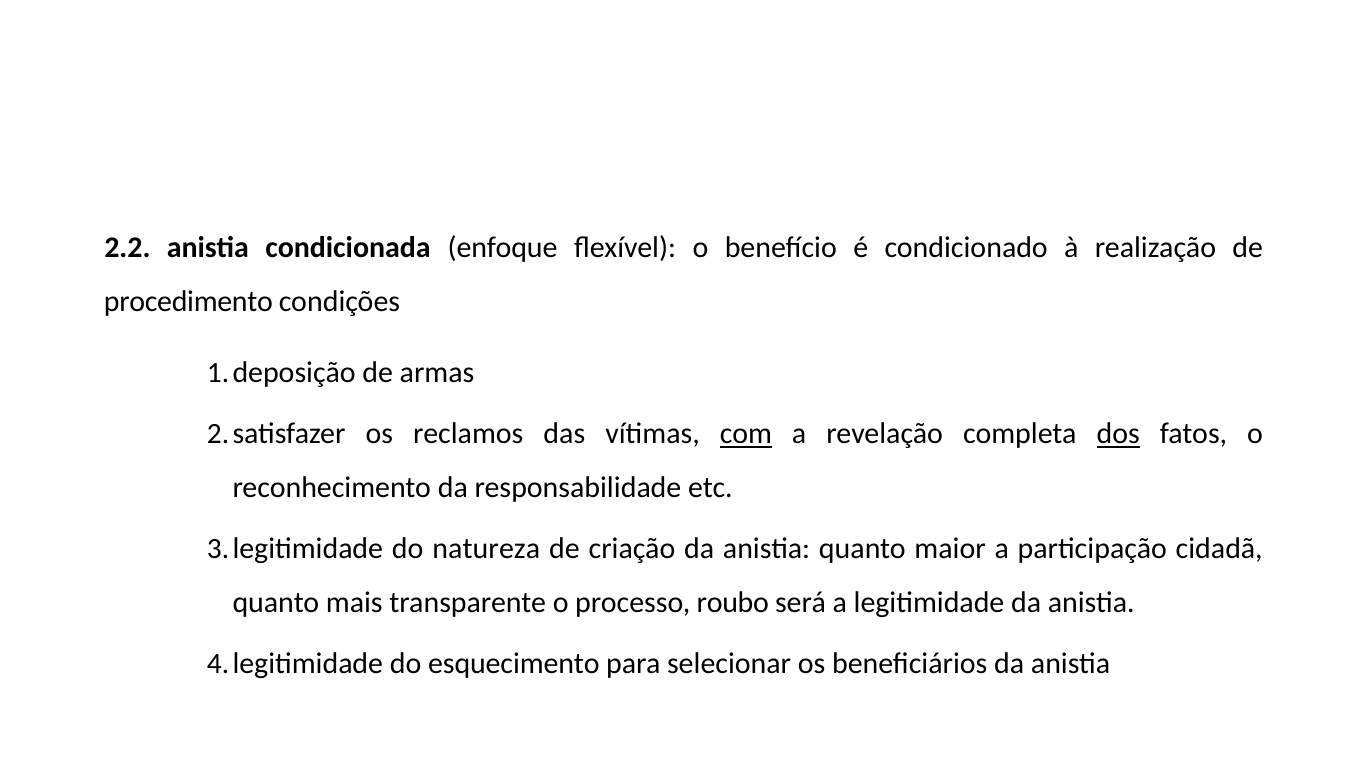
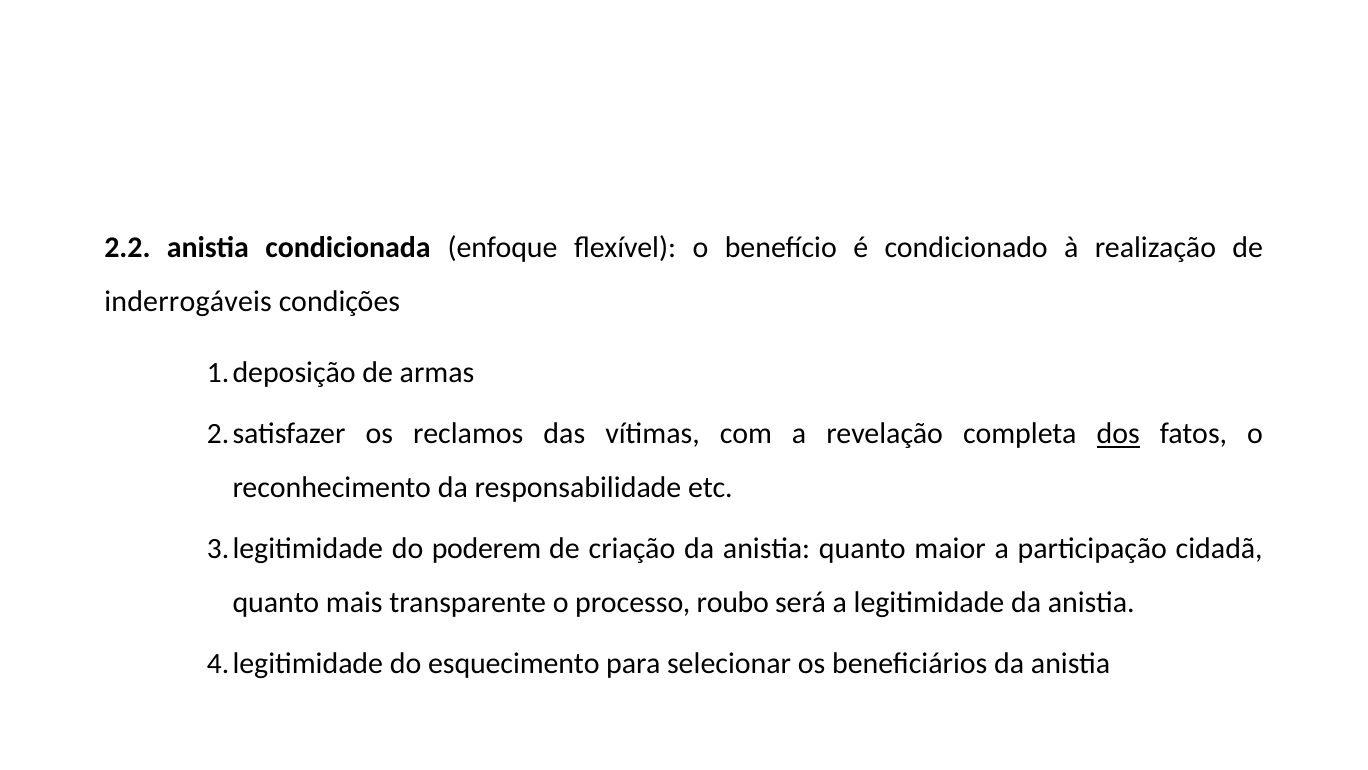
procedimento: procedimento -> inderrogáveis (188, 302)
com underline: present -> none (746, 434)
natureza: natureza -> poderem (486, 548)
